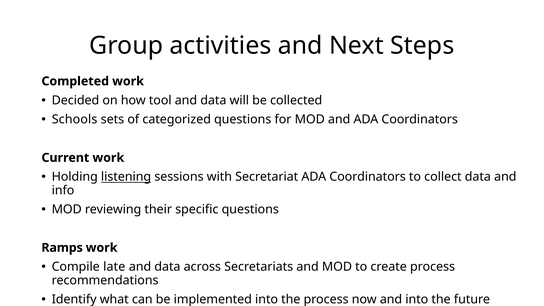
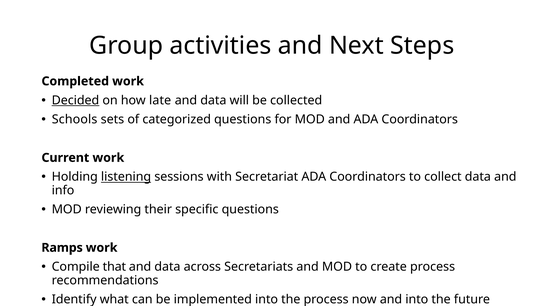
Decided underline: none -> present (75, 100)
tool: tool -> late (160, 100)
late: late -> that (114, 267)
